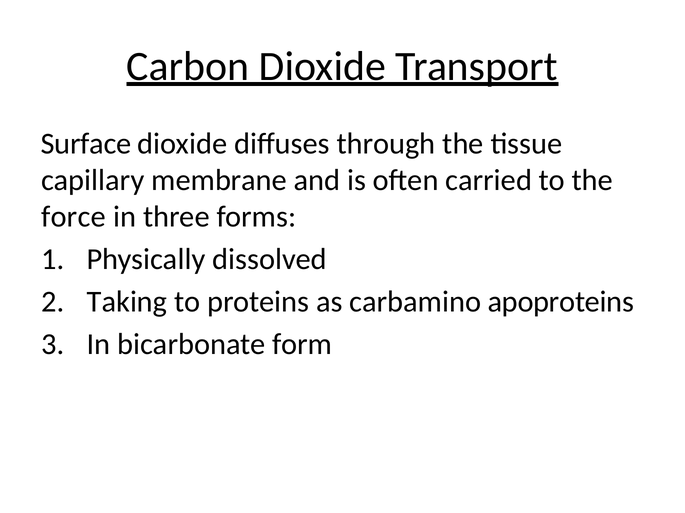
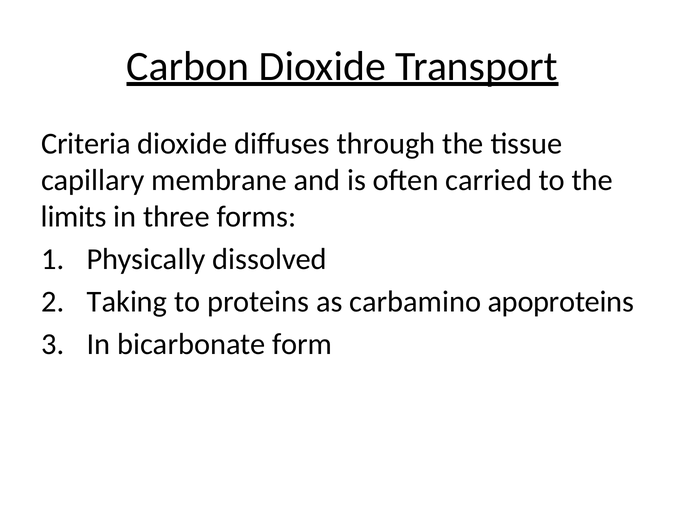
Surface: Surface -> Criteria (86, 144)
force: force -> limits (74, 217)
